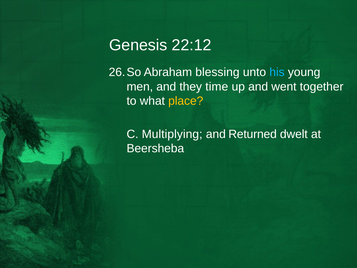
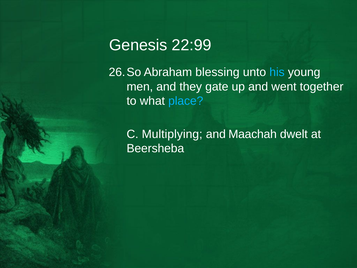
22:12: 22:12 -> 22:99 (192, 45)
time: time -> gate (217, 87)
place colour: yellow -> light blue (186, 101)
Returned: Returned -> Maachah (253, 134)
